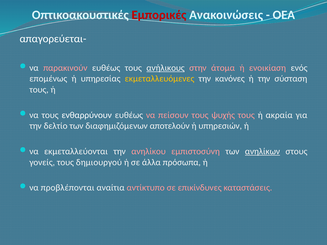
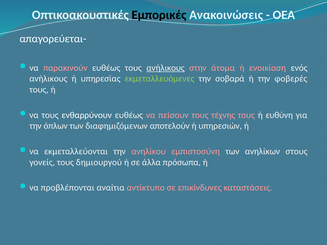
Εμπορικές colour: red -> black (159, 15)
επομένως: επομένως -> ανήλικους (48, 79)
εκμεταλλευόμενες colour: yellow -> light green (160, 79)
κανόνες: κανόνες -> σοβαρά (230, 79)
σύσταση: σύσταση -> φοβερές (291, 79)
ψυχής: ψυχής -> τέχνης (223, 115)
ακραία: ακραία -> ευθύνη (279, 115)
δελτίο: δελτίο -> όπλων (56, 126)
ανηλίκων underline: present -> none (262, 152)
